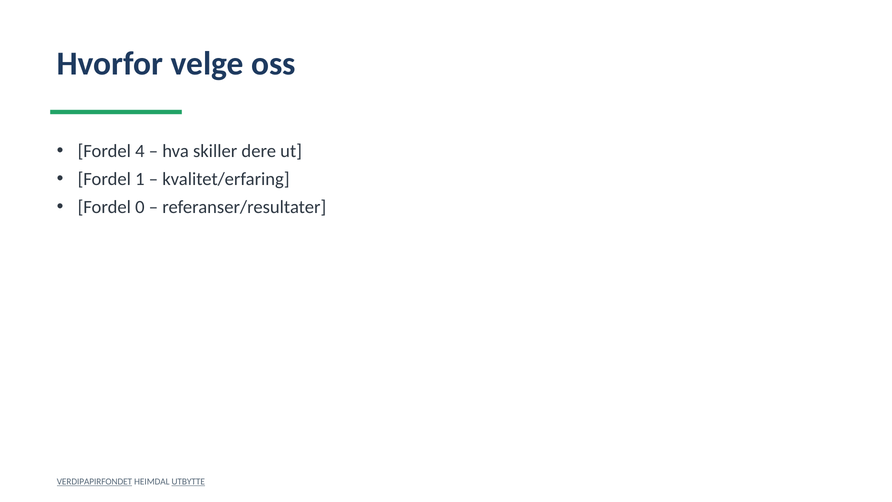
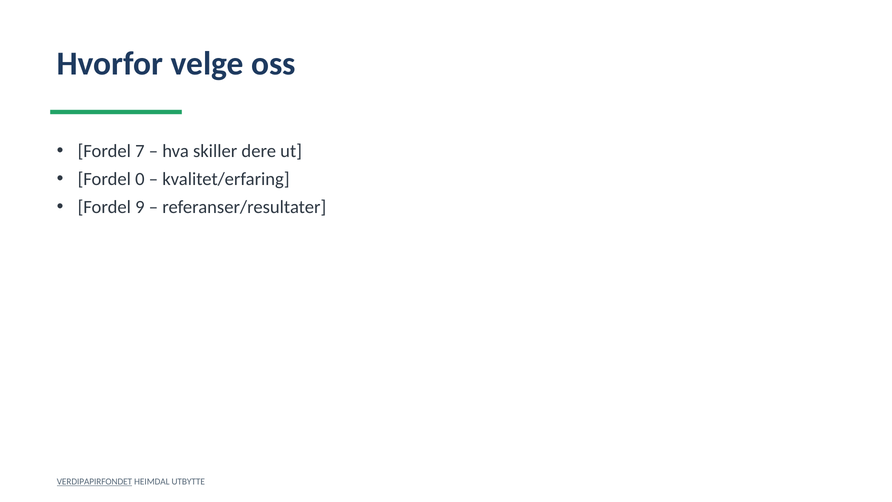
4: 4 -> 7 (140, 151)
1: 1 -> 0 (140, 179)
0: 0 -> 9 (140, 207)
UTBYTTE underline: present -> none (188, 481)
